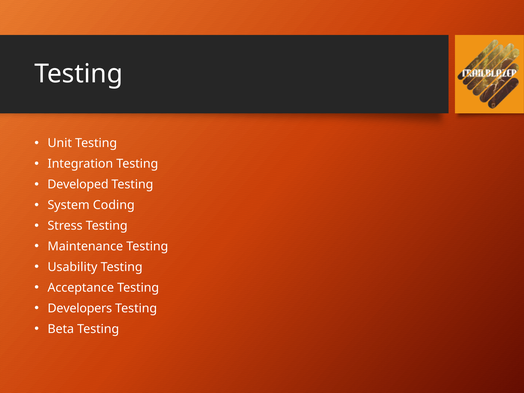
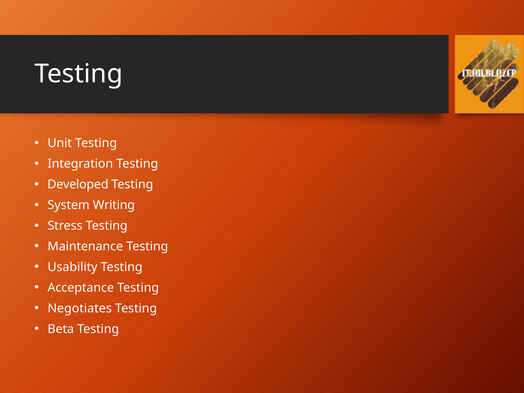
Coding: Coding -> Writing (114, 205)
Developers: Developers -> Negotiates (80, 308)
